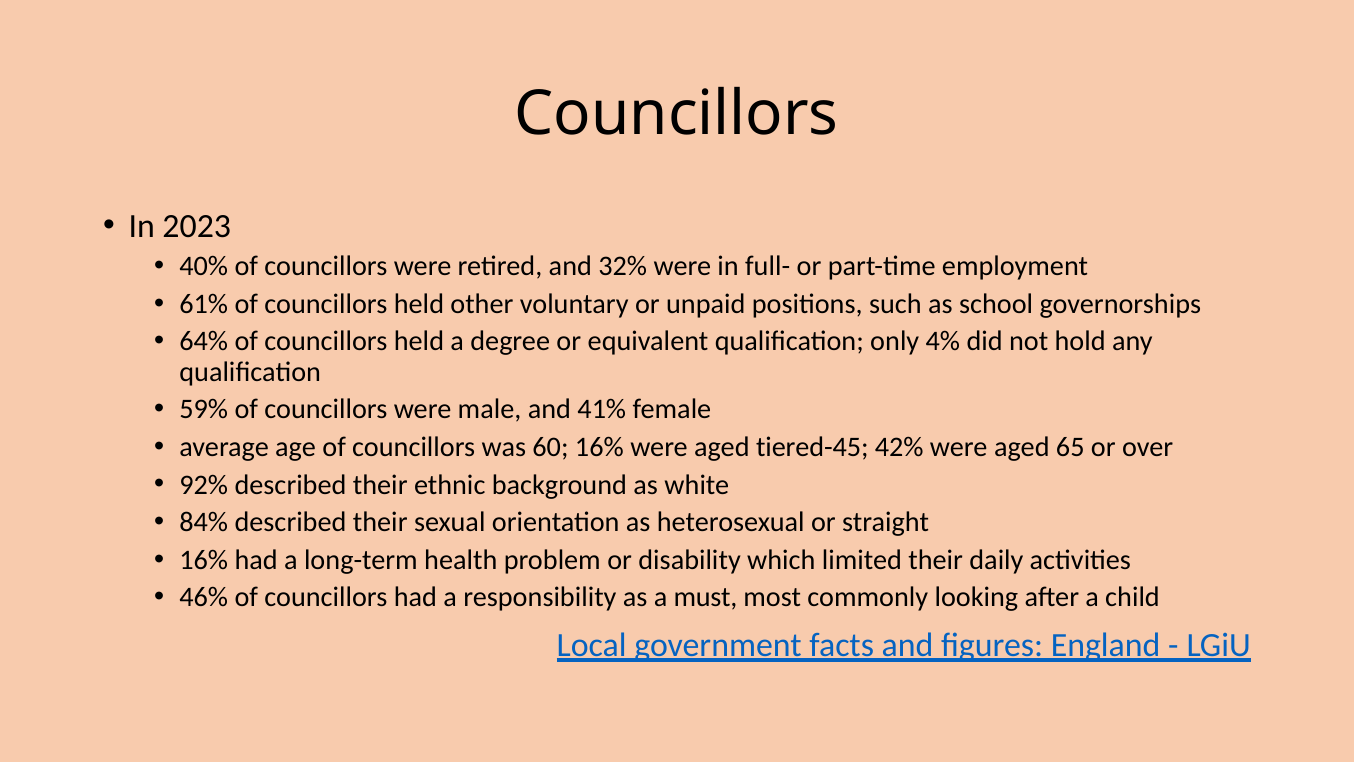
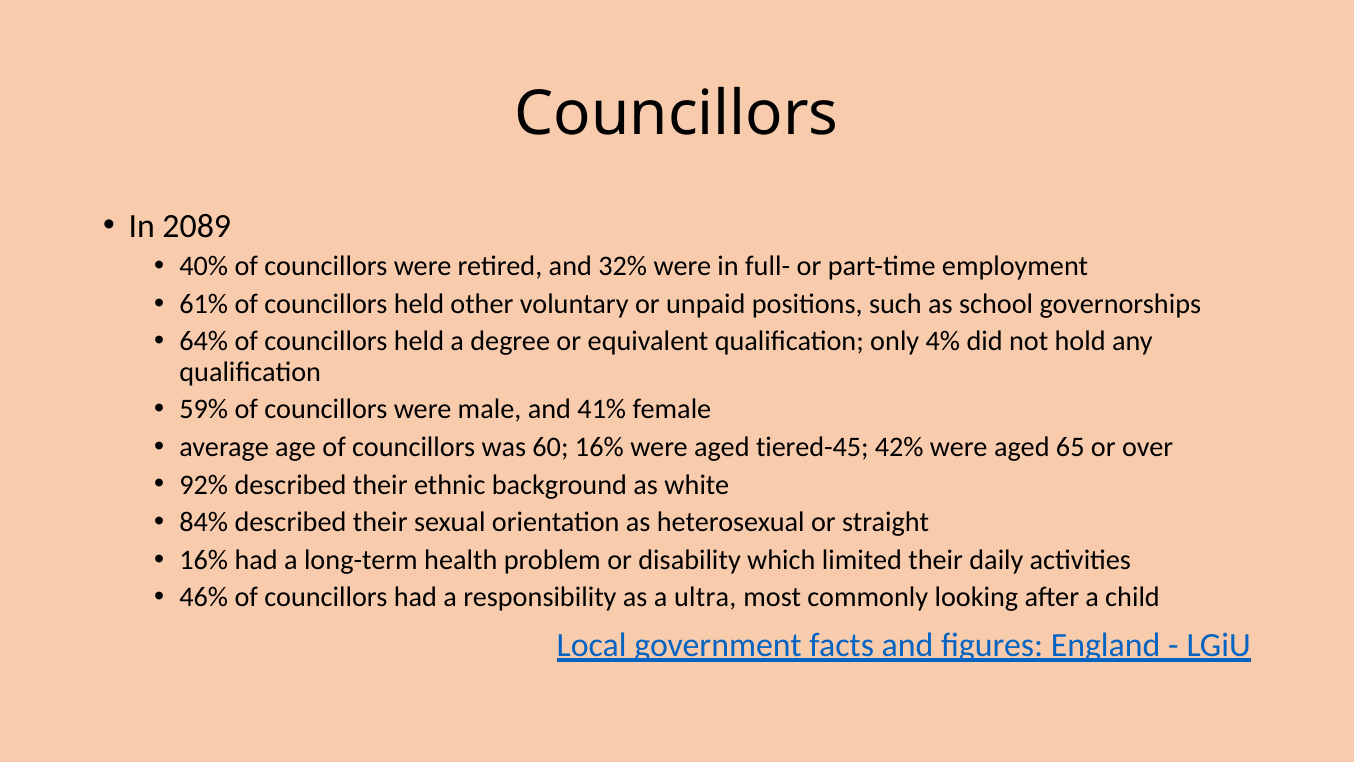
2023: 2023 -> 2089 (197, 226)
must: must -> ultra (705, 597)
